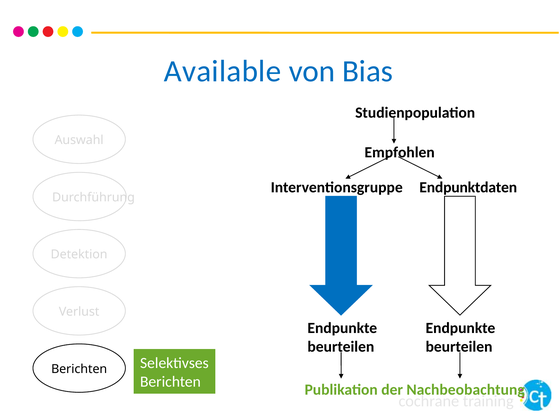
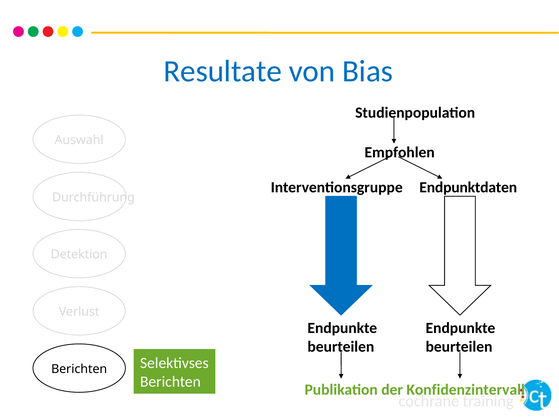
Available: Available -> Resultate (223, 71)
Nachbeobachtung: Nachbeobachtung -> Konfidenzintervall (466, 390)
